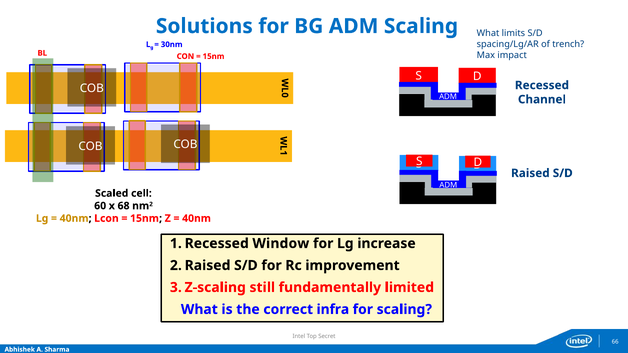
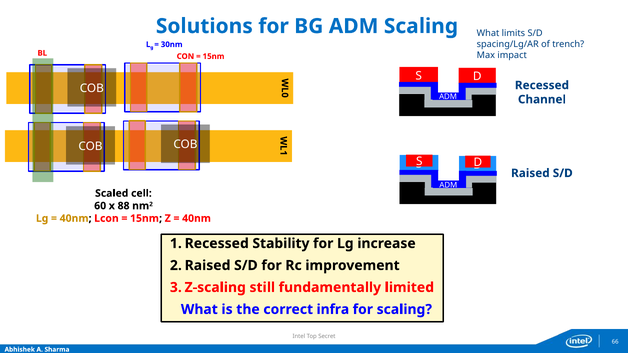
68: 68 -> 88 (124, 206)
Window: Window -> Stability (281, 244)
